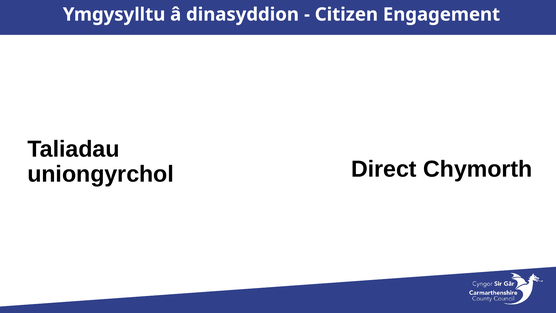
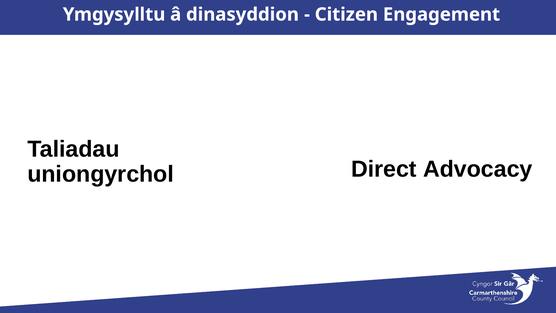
Chymorth: Chymorth -> Advocacy (478, 169)
